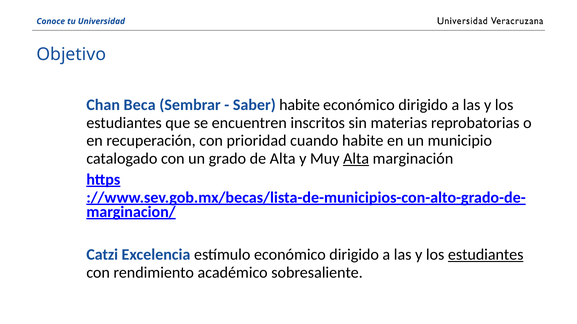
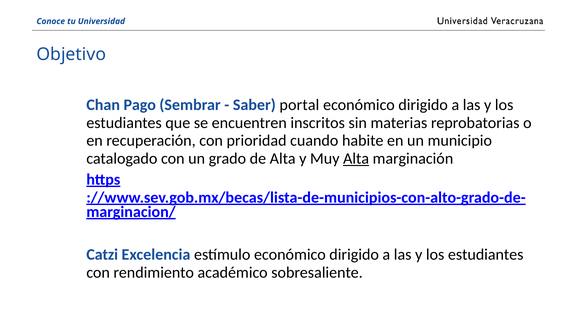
Beca: Beca -> Pago (140, 105)
Saber habite: habite -> portal (299, 105)
estudiantes underline: present -> none (486, 255)
